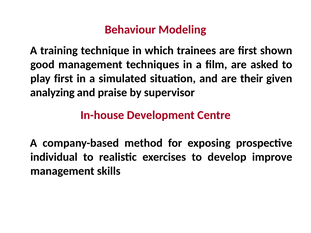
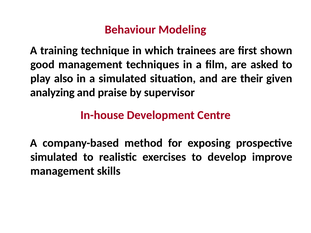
play first: first -> also (64, 79)
individual: individual -> simulated (54, 157)
